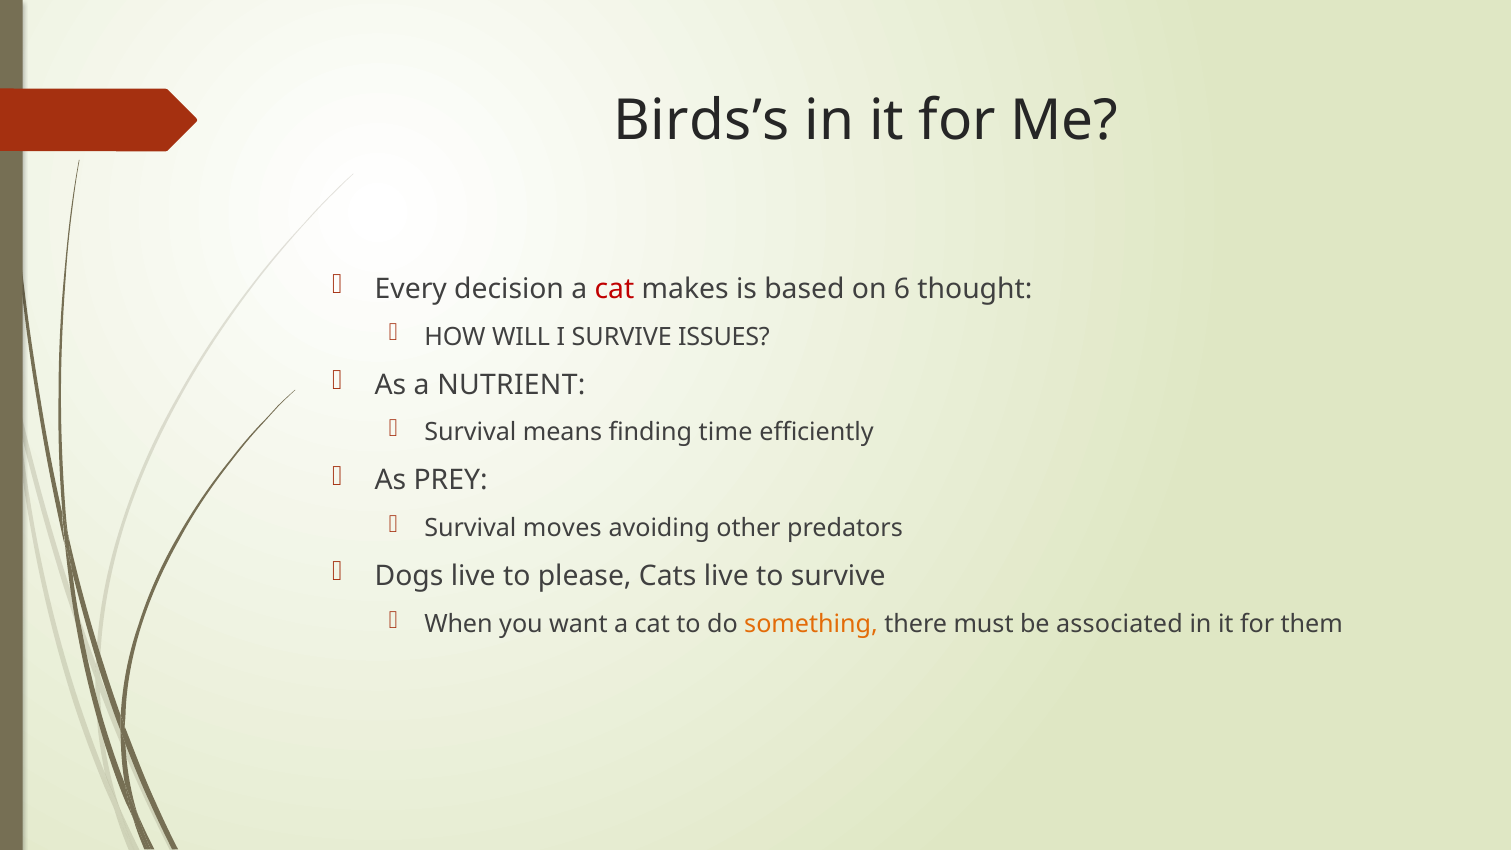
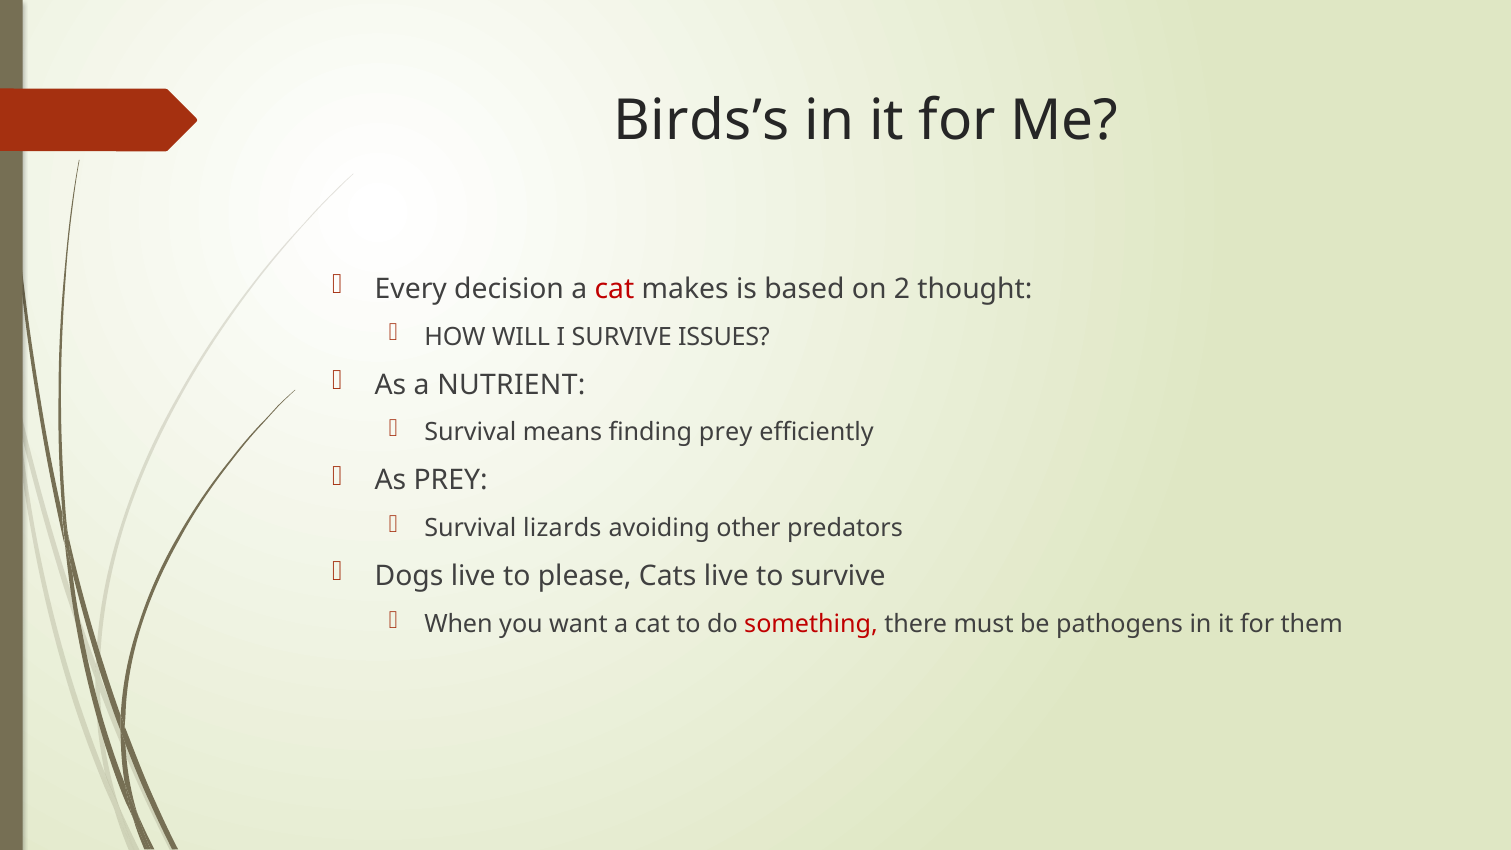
6: 6 -> 2 (902, 289)
finding time: time -> prey (726, 432)
moves: moves -> lizards (562, 528)
something colour: orange -> red (811, 624)
associated: associated -> pathogens (1120, 624)
